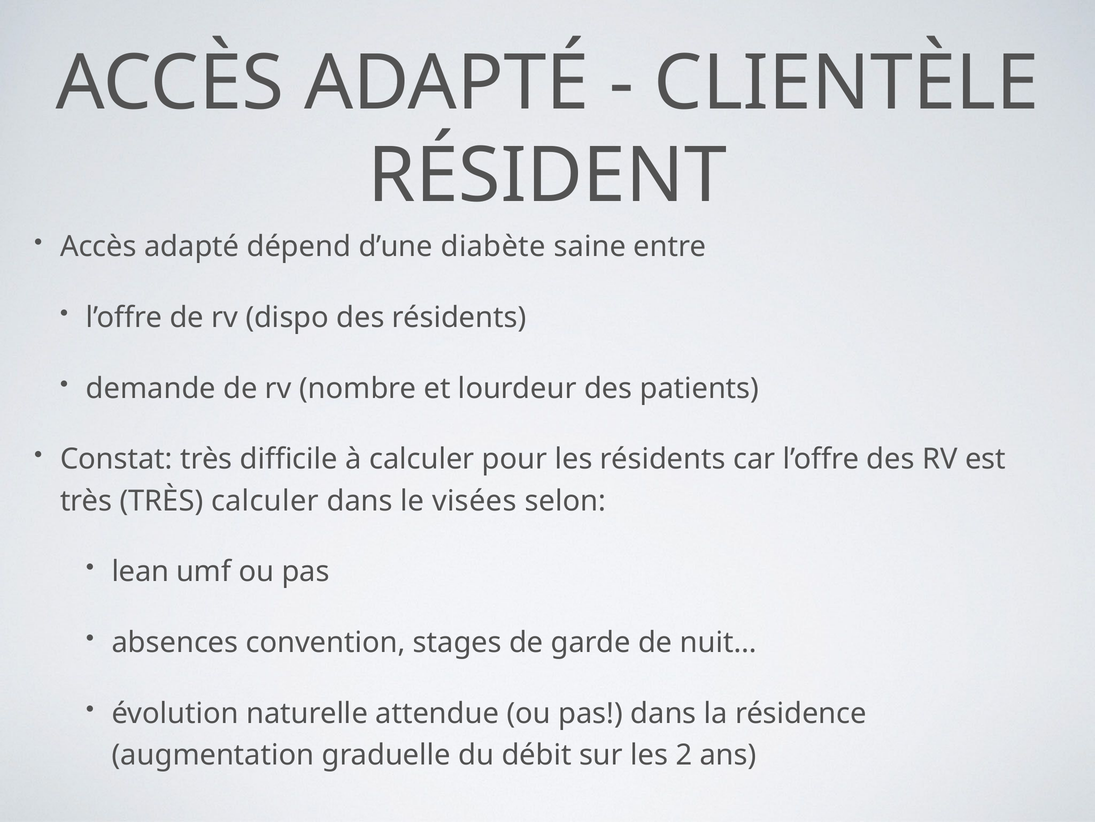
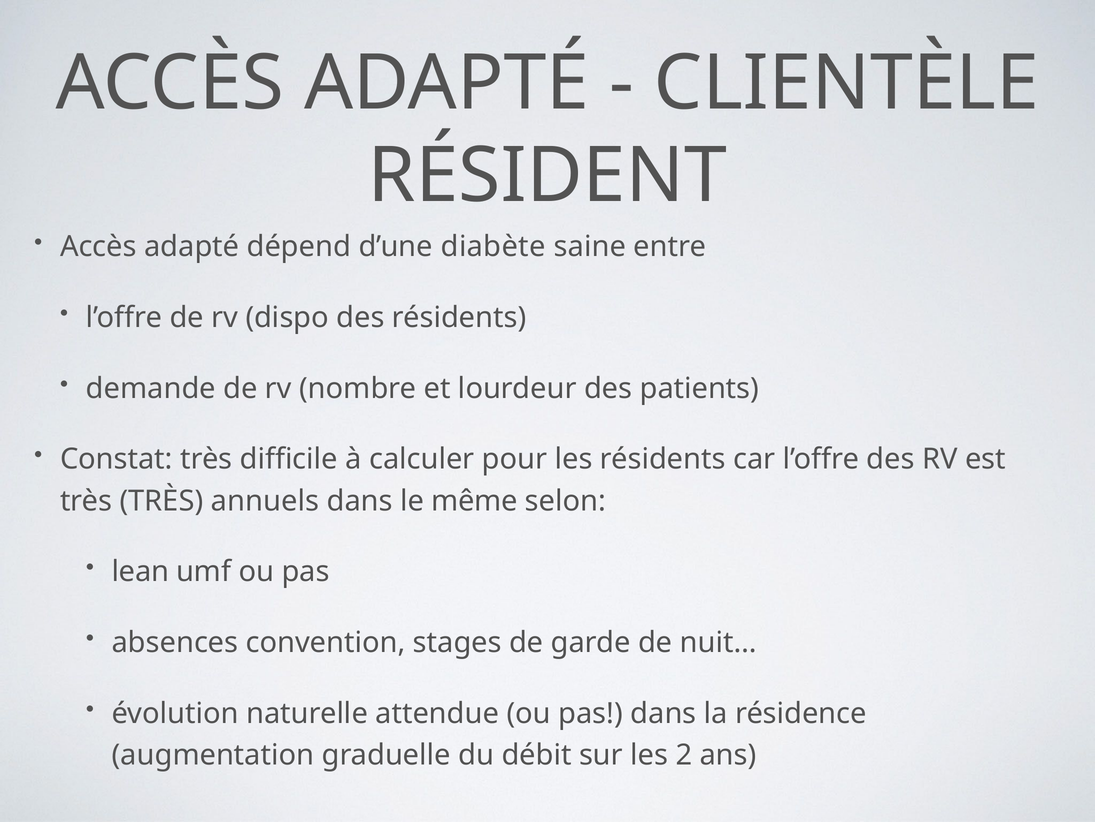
TRÈS calculer: calculer -> annuels (265, 501)
visées: visées -> même (475, 501)
